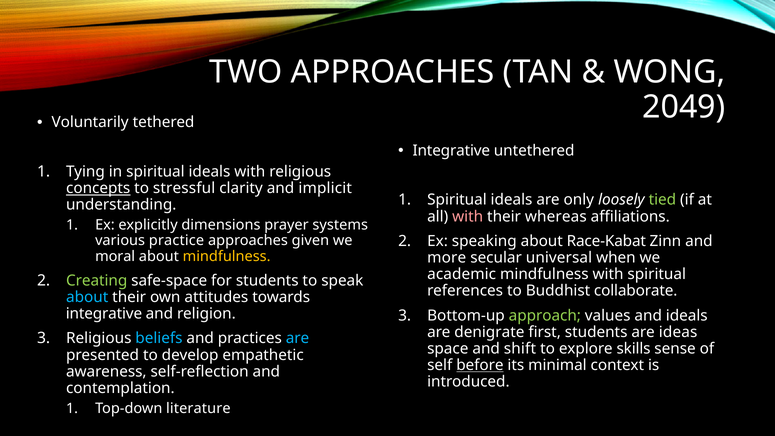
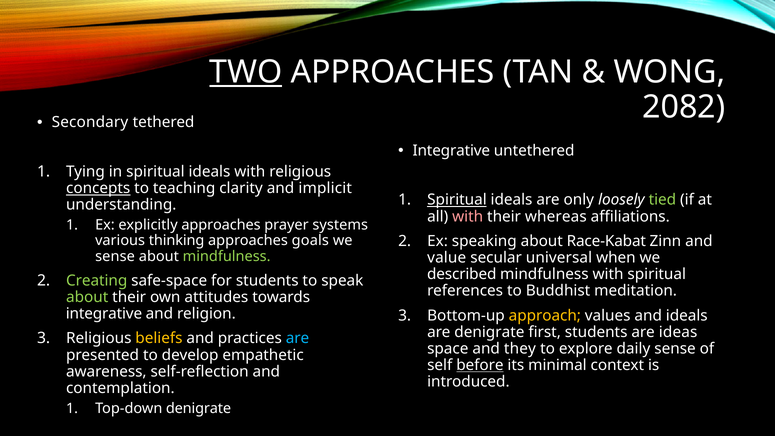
TWO underline: none -> present (246, 72)
2049: 2049 -> 2082 (684, 107)
Voluntarily: Voluntarily -> Secondary (90, 122)
stressful: stressful -> teaching (184, 188)
Spiritual underline: none -> present (457, 200)
explicitly dimensions: dimensions -> approaches (221, 225)
practice: practice -> thinking (177, 241)
given: given -> goals (310, 241)
moral: moral -> sense (115, 256)
mindfulness colour: yellow -> light green (227, 256)
more: more -> value (447, 258)
academic: academic -> described (462, 274)
collaborate: collaborate -> meditation (636, 291)
about colour: light blue -> light green (87, 297)
approach colour: light green -> yellow (545, 315)
beliefs colour: light blue -> yellow (159, 338)
shift: shift -> they (520, 349)
skills: skills -> daily (633, 349)
Top-down literature: literature -> denigrate (198, 408)
